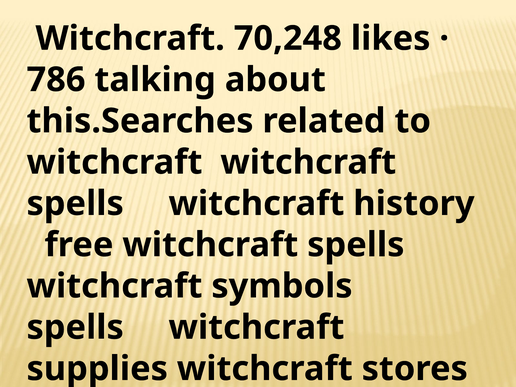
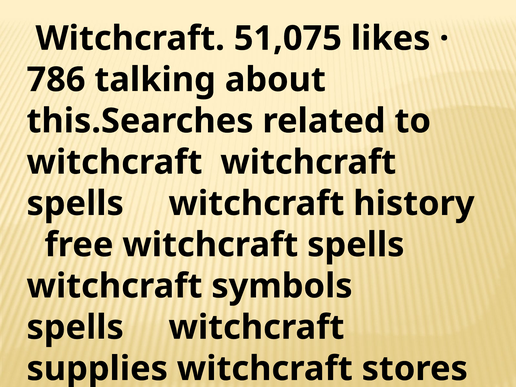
70,248: 70,248 -> 51,075 (288, 38)
